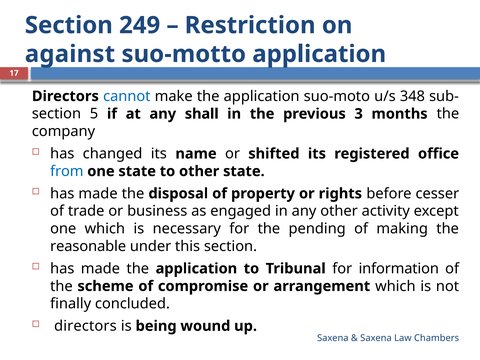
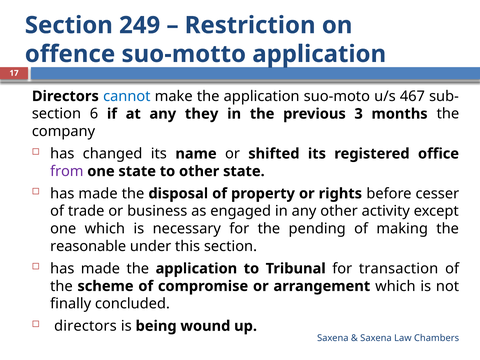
against: against -> offence (70, 54)
348: 348 -> 467 (412, 96)
5: 5 -> 6 (94, 114)
shall: shall -> they (202, 114)
from colour: blue -> purple (67, 171)
information: information -> transaction (399, 269)
